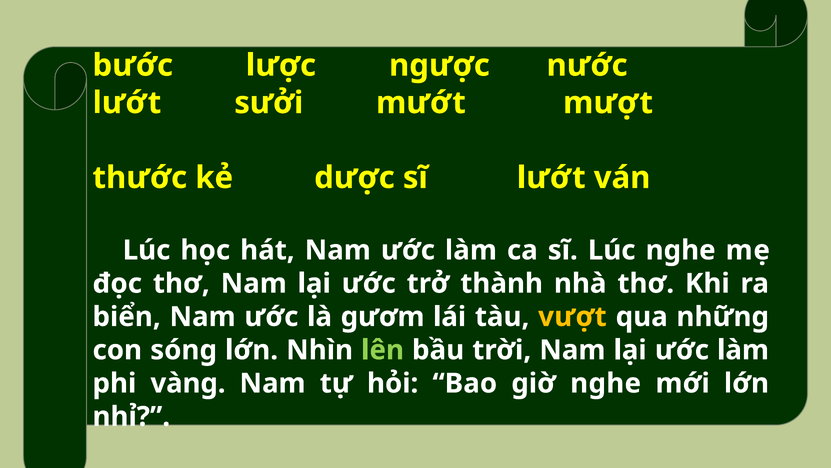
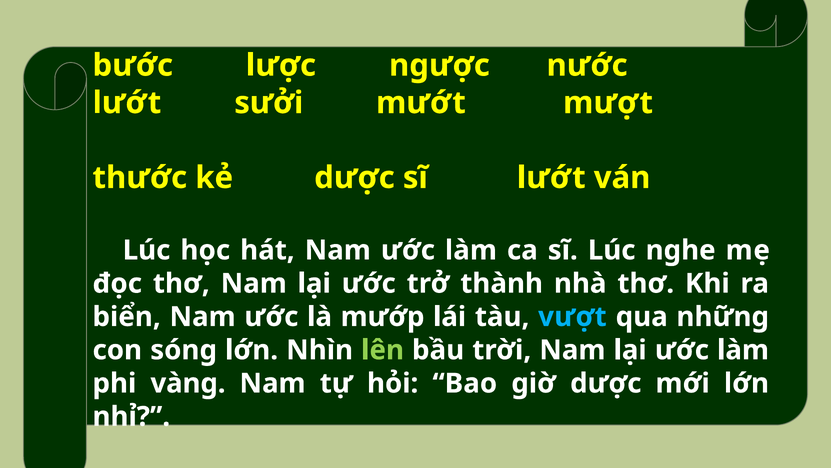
gươm: gươm -> mướp (383, 316)
vượt colour: yellow -> light blue (572, 316)
giờ nghe: nghe -> dược (606, 383)
